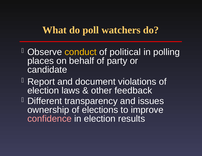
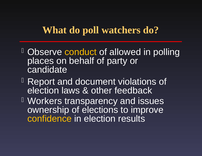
political: political -> allowed (125, 52)
Different: Different -> Workers (45, 101)
confidence colour: pink -> yellow (50, 119)
